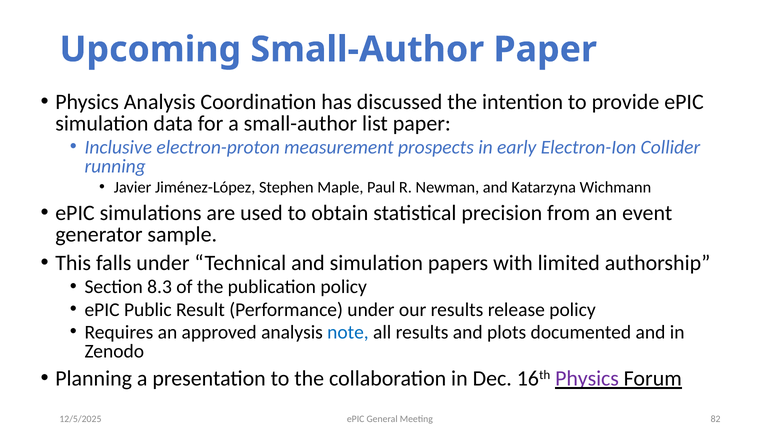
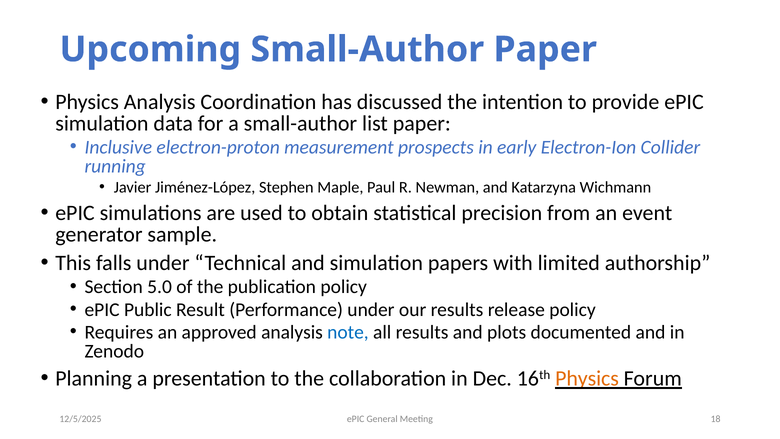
8.3: 8.3 -> 5.0 (160, 287)
Physics colour: purple -> orange (587, 378)
82: 82 -> 18 (716, 419)
